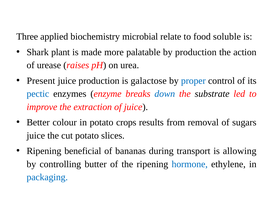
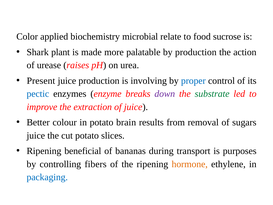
Three: Three -> Color (27, 37)
soluble: soluble -> sucrose (227, 37)
galactose: galactose -> involving (149, 81)
down colour: blue -> purple (165, 94)
substrate colour: black -> green (212, 94)
crops: crops -> brain (126, 122)
allowing: allowing -> purposes (240, 151)
butter: butter -> fibers (96, 164)
hormone colour: blue -> orange (190, 164)
